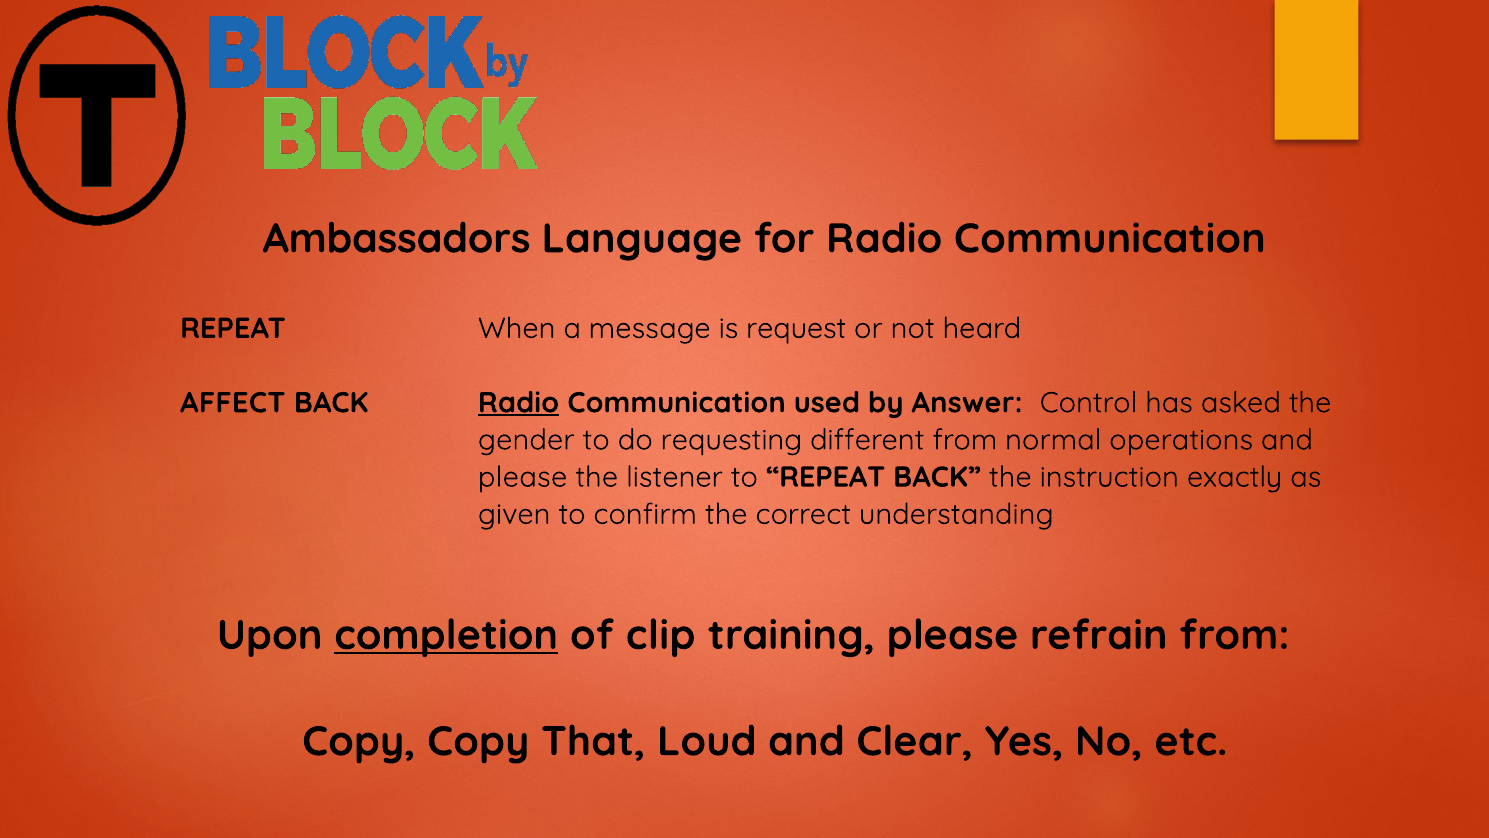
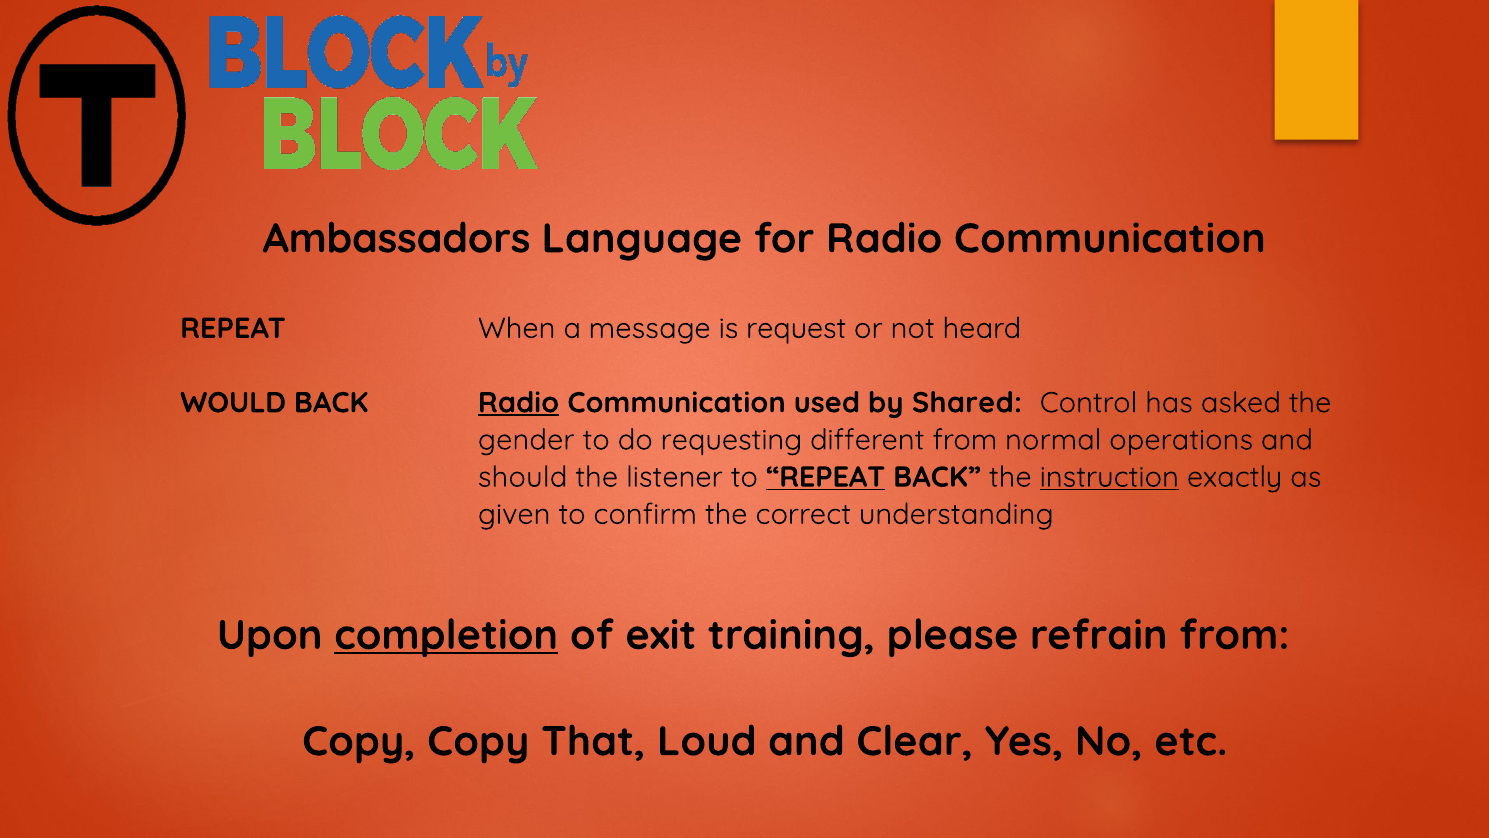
AFFECT: AFFECT -> WOULD (233, 403)
Answer: Answer -> Shared (967, 403)
please: please -> should (523, 477)
REPEAT underline: none -> present (826, 477)
instruction underline: none -> present (1109, 477)
clip: clip -> exit (661, 635)
